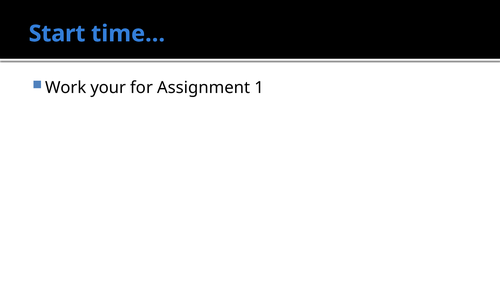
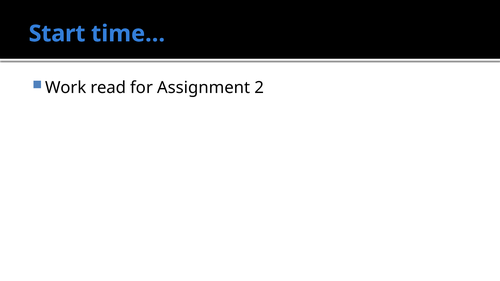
your: your -> read (108, 88)
1: 1 -> 2 (259, 88)
